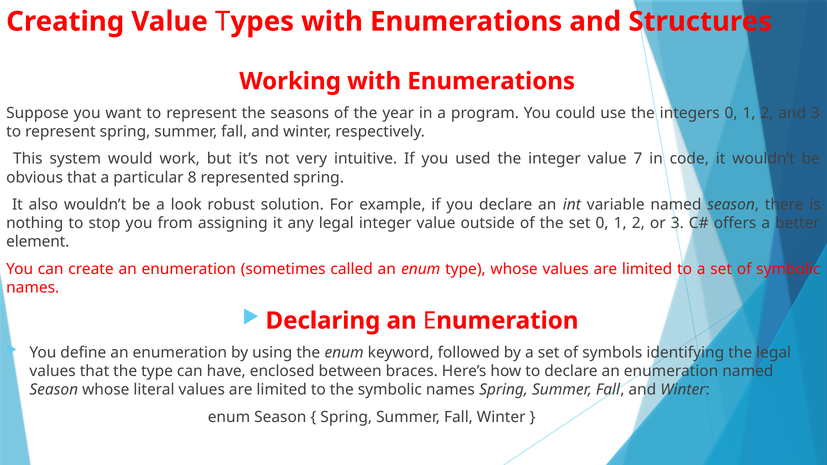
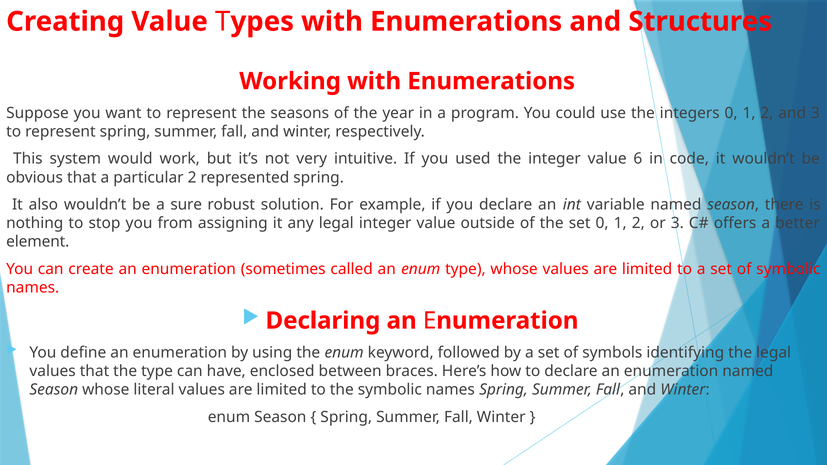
7: 7 -> 6 (638, 159)
particular 8: 8 -> 2 (192, 178)
look: look -> sure (186, 205)
